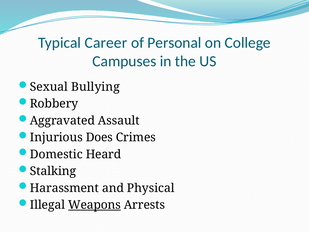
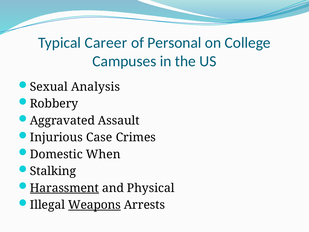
Bullying: Bullying -> Analysis (95, 87)
Does: Does -> Case (99, 137)
Heard: Heard -> When (103, 154)
Harassment underline: none -> present (64, 188)
